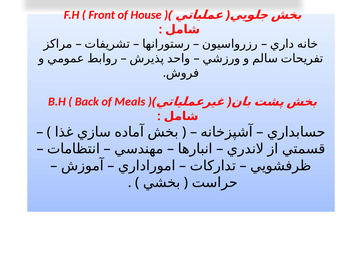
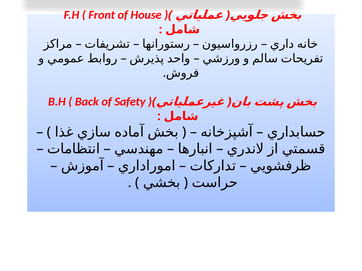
Meals: Meals -> Safety (130, 102)
